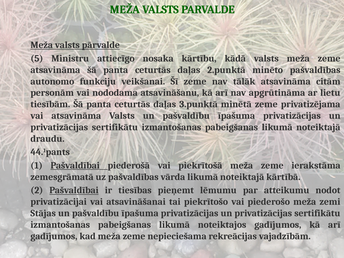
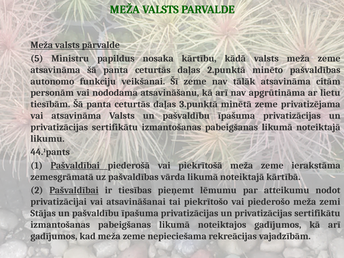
attiecīgo: attiecīgo -> papildus (116, 58)
draudu: draudu -> likumu (48, 139)
